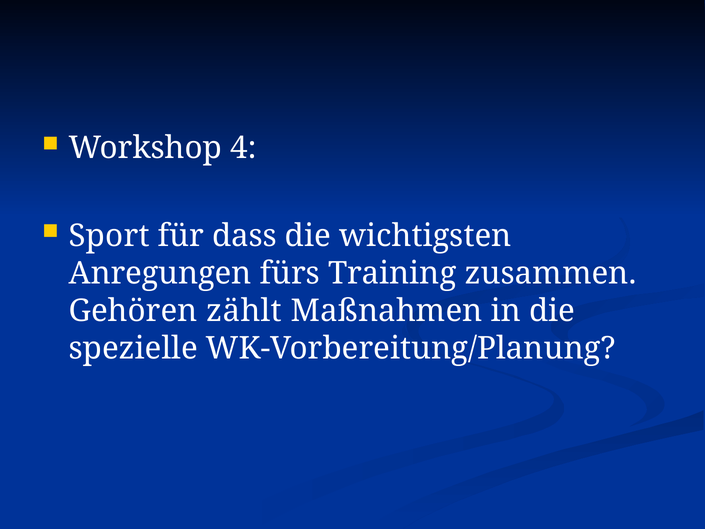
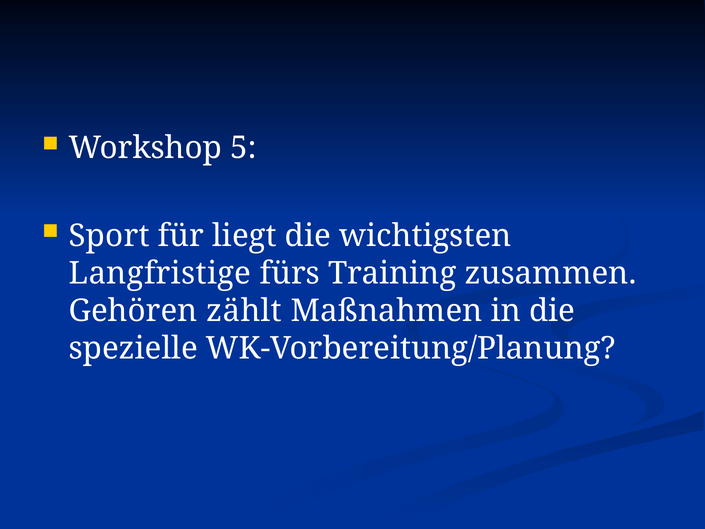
4: 4 -> 5 (244, 148)
dass: dass -> liegt (245, 236)
Anregungen: Anregungen -> Langfristige (160, 273)
